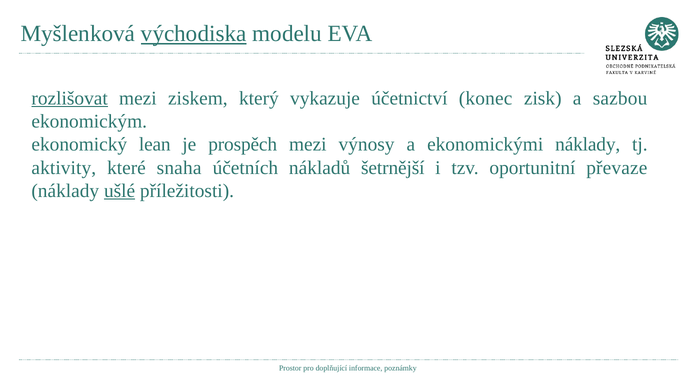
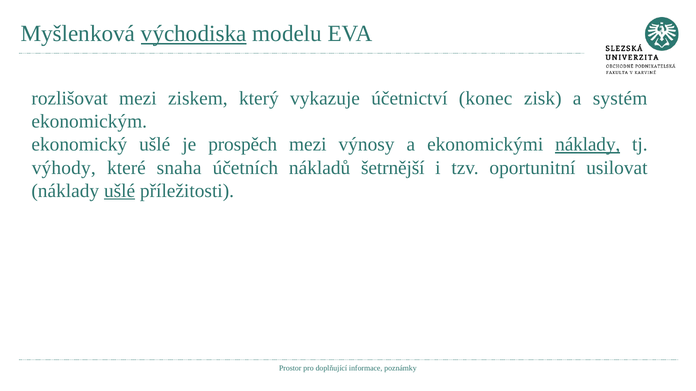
rozlišovat underline: present -> none (70, 98)
sazbou: sazbou -> systém (620, 98)
ekonomický lean: lean -> ušlé (155, 145)
náklady underline: none -> present (588, 145)
aktivity: aktivity -> výhody (64, 168)
převaze: převaze -> usilovat (617, 168)
